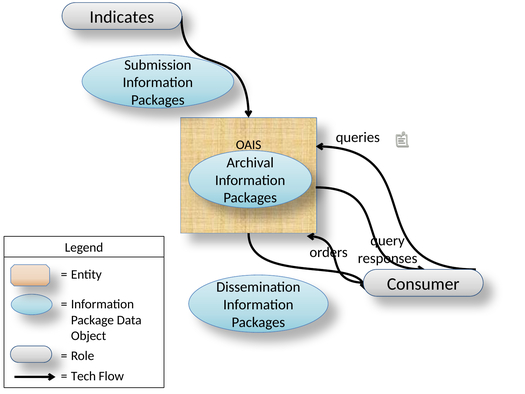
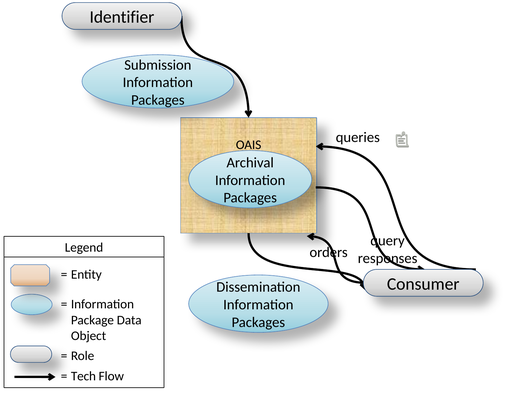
Indicates: Indicates -> Identifier (122, 17)
